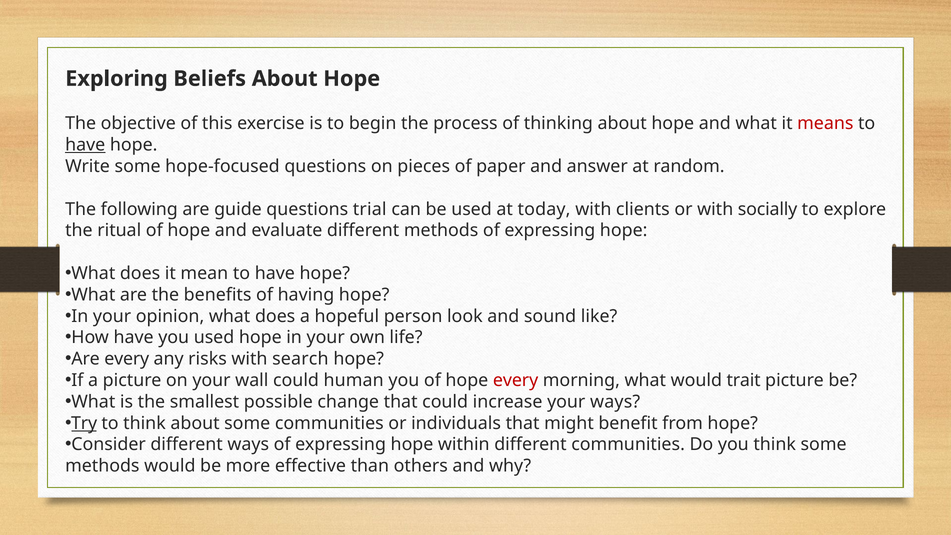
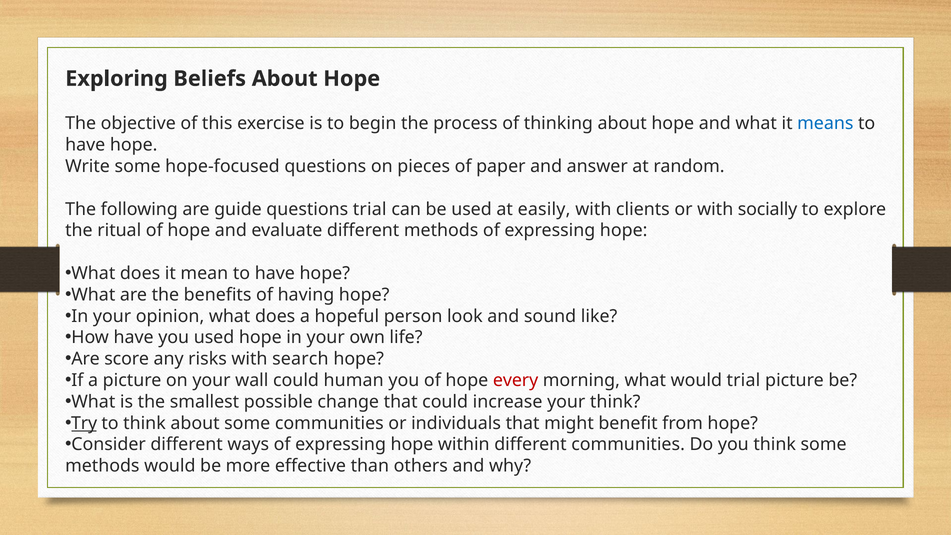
means colour: red -> blue (825, 124)
have underline: present -> none (85, 145)
today: today -> easily (544, 209)
Are every: every -> score (127, 359)
would trait: trait -> trial (743, 380)
your ways: ways -> think (615, 402)
